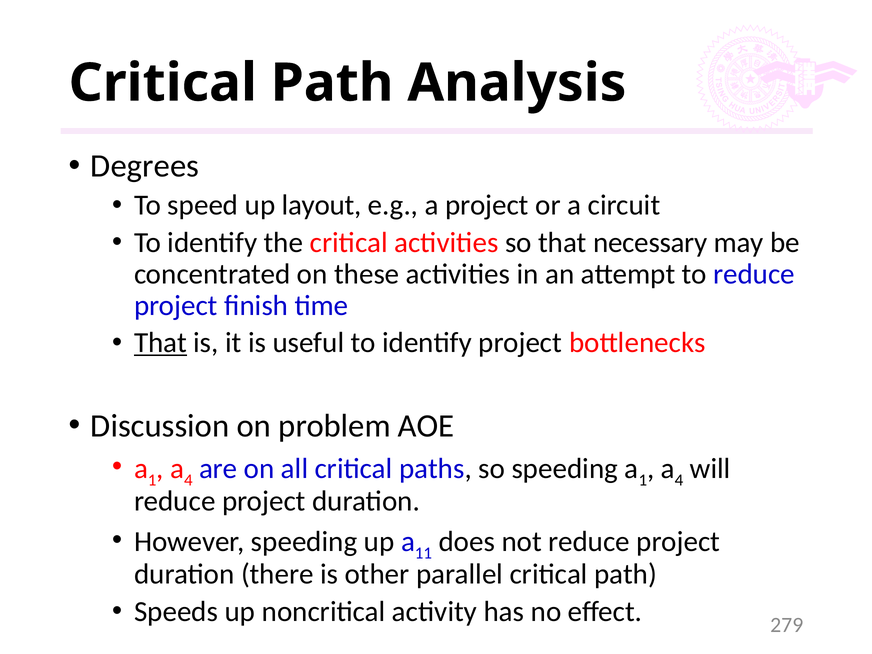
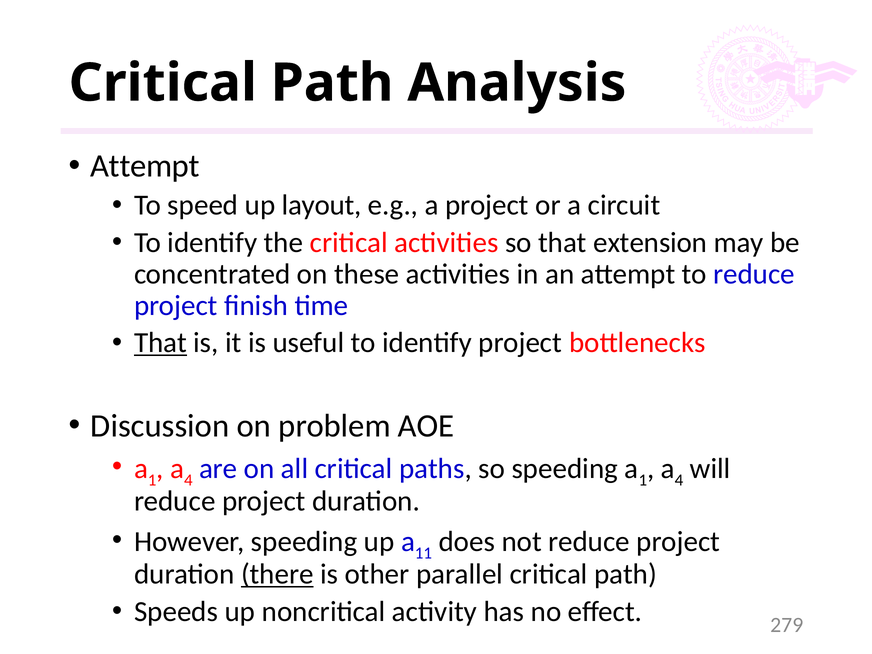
Degrees: Degrees -> Attempt (145, 166)
necessary: necessary -> extension (650, 243)
there underline: none -> present (277, 574)
